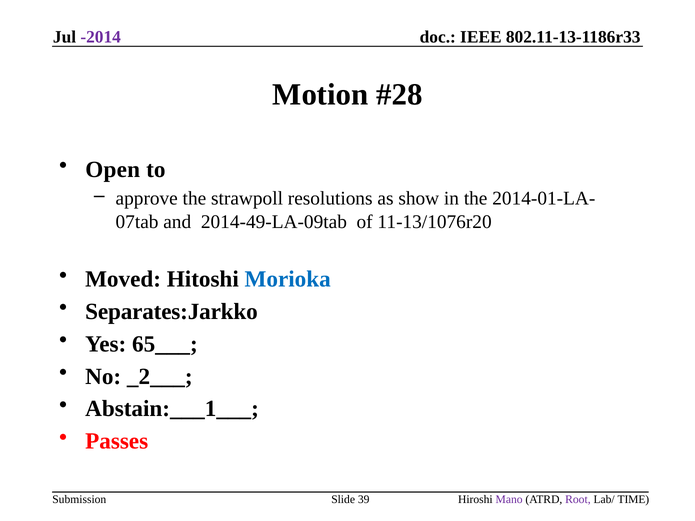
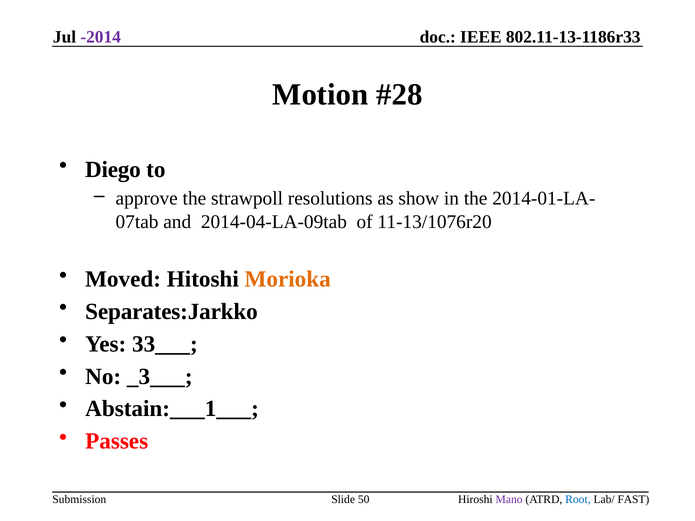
Open: Open -> Diego (113, 170)
2014-49-LA-09tab: 2014-49-LA-09tab -> 2014-04-LA-09tab (274, 222)
Morioka colour: blue -> orange (288, 279)
65___: 65___ -> 33___ (165, 344)
_2___: _2___ -> _3___ (160, 377)
39: 39 -> 50 (364, 500)
Root colour: purple -> blue (578, 500)
TIME: TIME -> FAST (633, 500)
